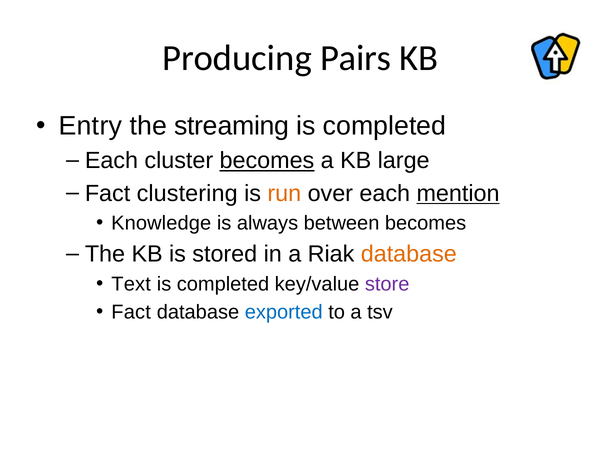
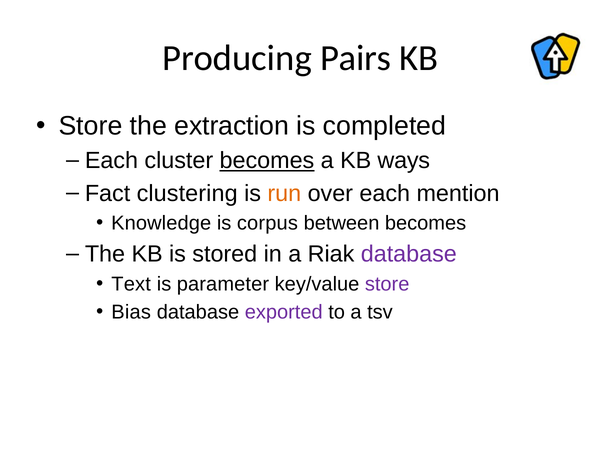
Entry: Entry -> Store (91, 126)
streaming: streaming -> extraction (232, 126)
large: large -> ways (404, 161)
mention underline: present -> none (458, 193)
always: always -> corpus (267, 223)
database colour: orange -> purple (409, 254)
completed: completed -> parameter (223, 284)
Fact: Fact -> Bias (131, 312)
exported colour: blue -> purple (284, 312)
